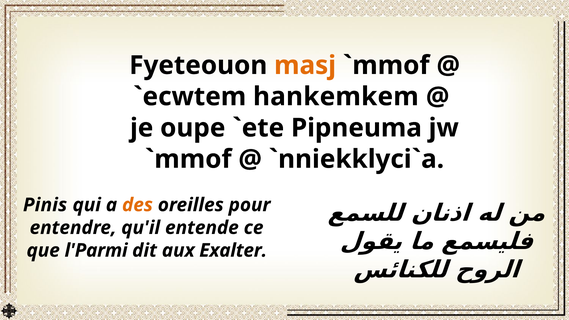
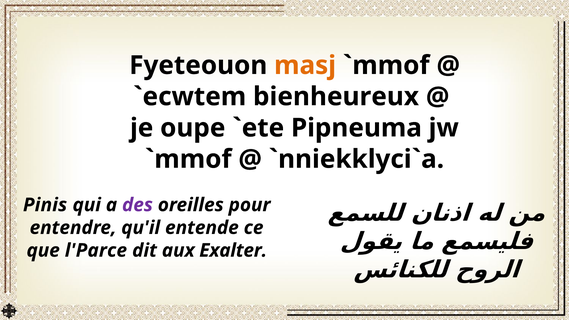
hankemkem: hankemkem -> bienheureux (336, 97)
des colour: orange -> purple (137, 205)
l'Parmi: l'Parmi -> l'Parce (96, 250)
